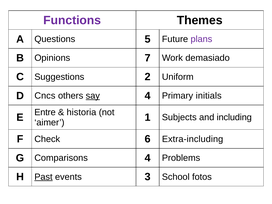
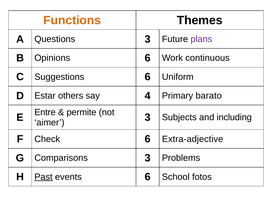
Functions colour: purple -> orange (72, 20)
Questions 5: 5 -> 3 (148, 39)
Opinions 7: 7 -> 6 (148, 58)
demasiado: demasiado -> continuous (208, 58)
Suggestions 2: 2 -> 6 (148, 77)
Cncs: Cncs -> Estar (45, 96)
say underline: present -> none (93, 96)
initials: initials -> barato (209, 96)
historia: historia -> permite (82, 112)
aimer 1: 1 -> 3 (148, 117)
Extra-including: Extra-including -> Extra-adjective (193, 139)
Comparisons 4: 4 -> 3 (148, 158)
events 3: 3 -> 6 (148, 177)
